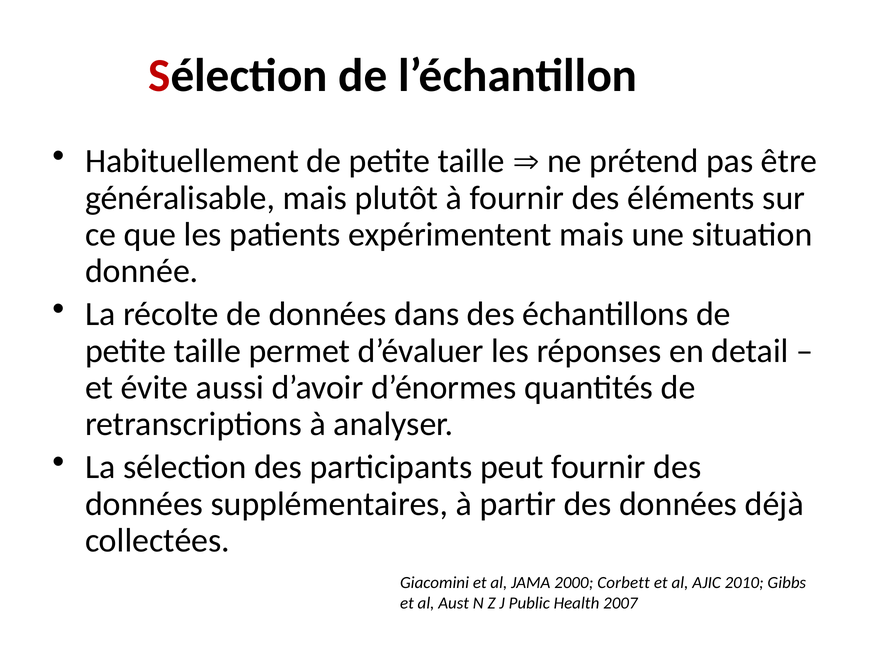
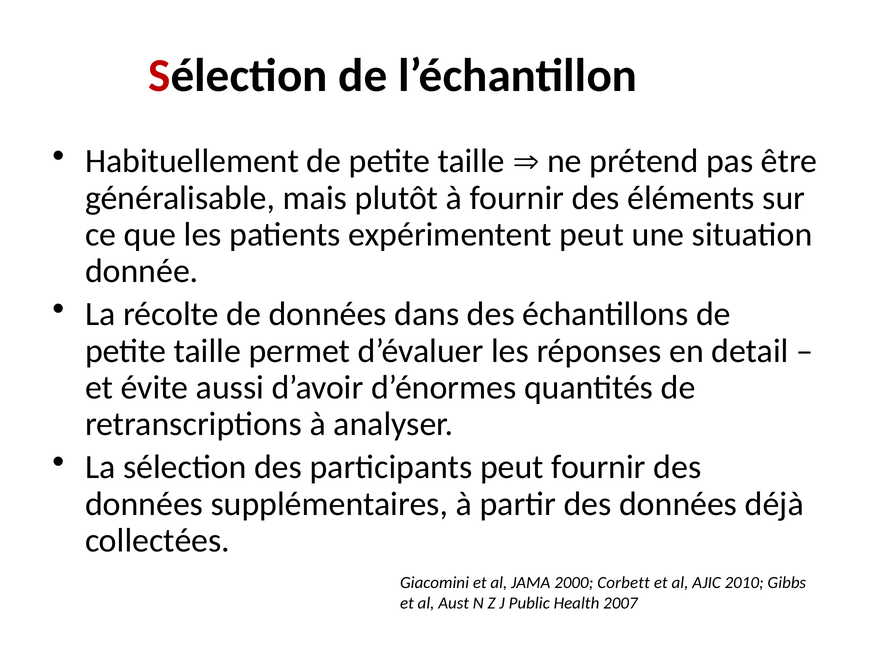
expérimentent mais: mais -> peut (592, 234)
